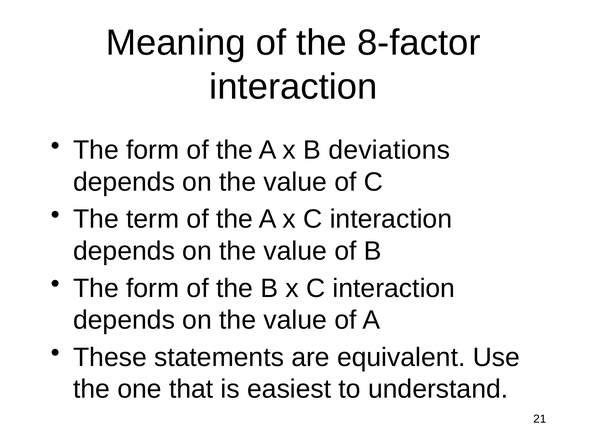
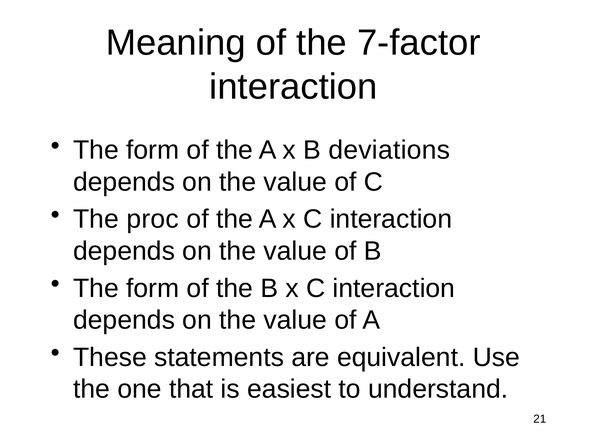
8-factor: 8-factor -> 7-factor (419, 43)
term: term -> proc (153, 219)
